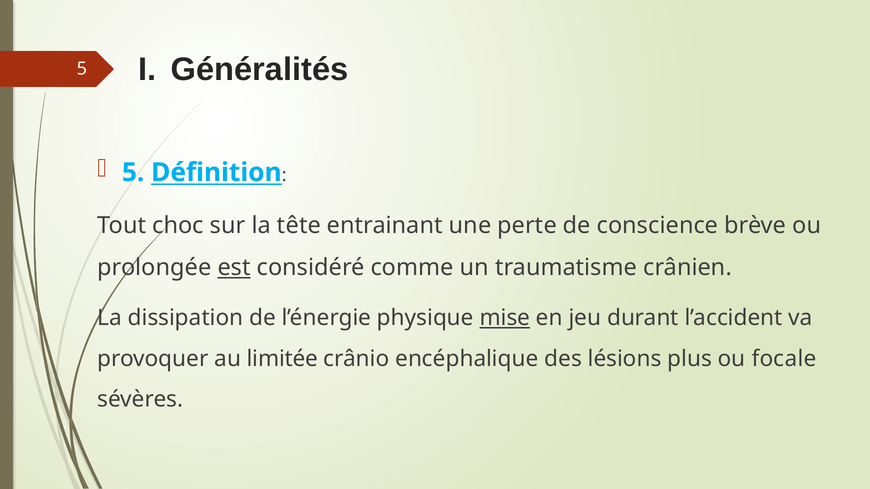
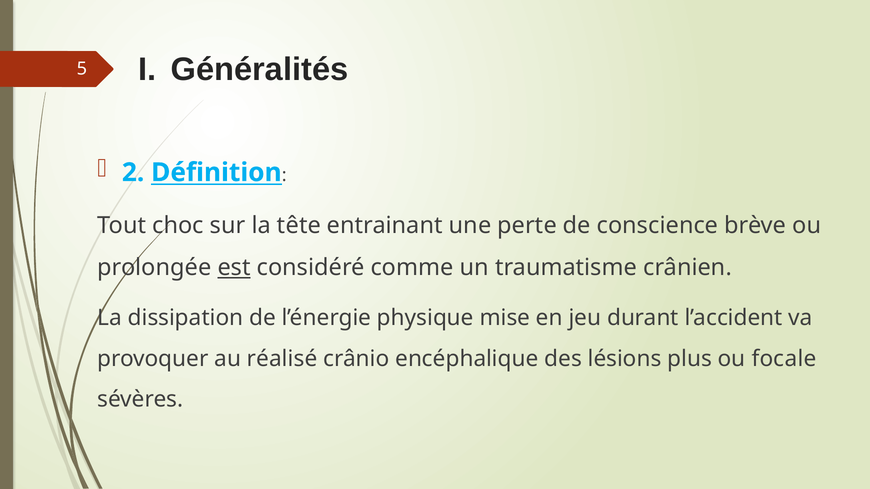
5: 5 -> 2 (133, 173)
mise underline: present -> none (505, 318)
limitée: limitée -> réalisé (282, 359)
